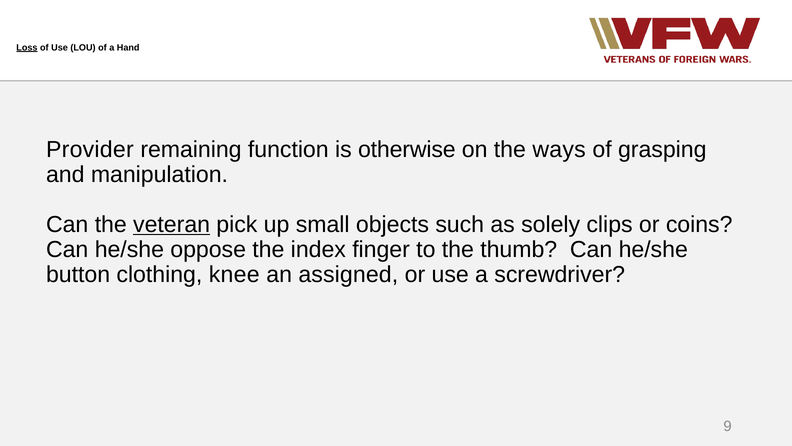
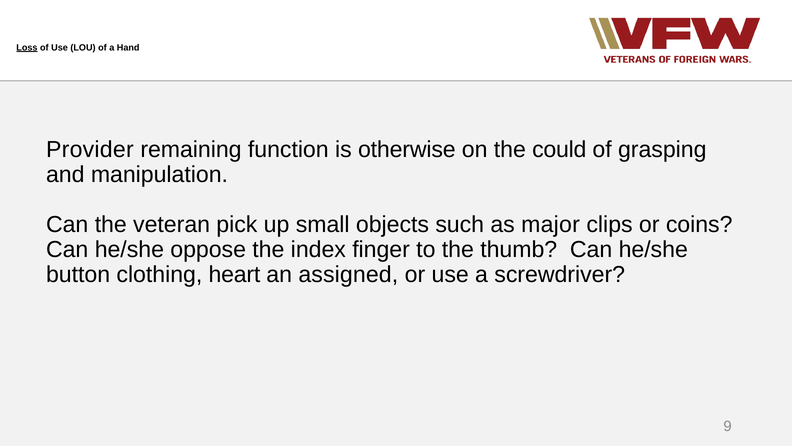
ways: ways -> could (559, 150)
veteran underline: present -> none (172, 224)
solely: solely -> major (551, 224)
knee: knee -> heart (234, 274)
